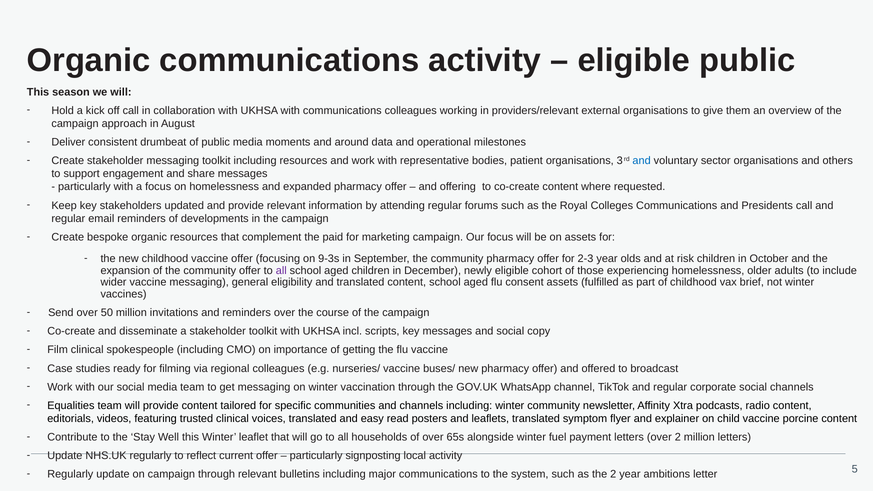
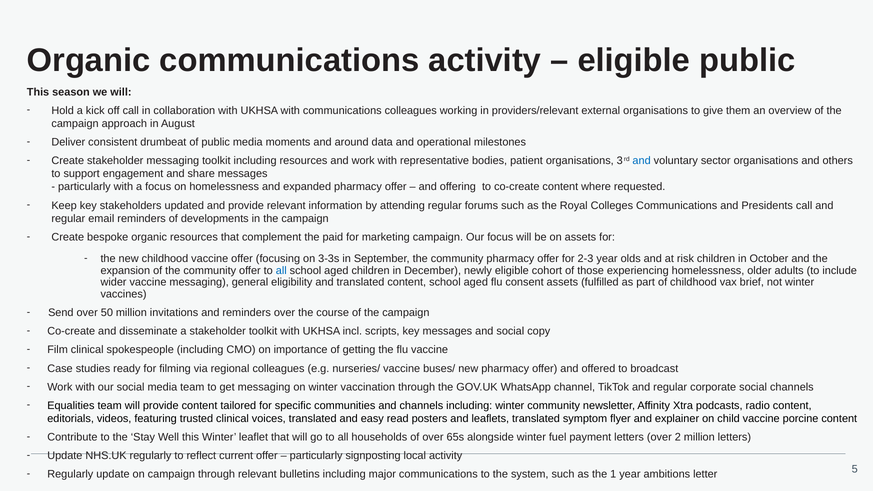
9-3s: 9-3s -> 3-3s (329, 259)
all colour: purple -> blue (281, 271)
the 2: 2 -> 1 (613, 474)
